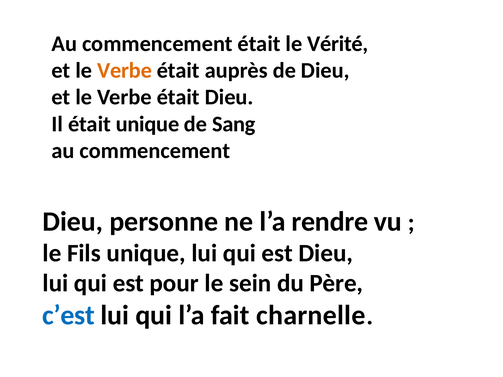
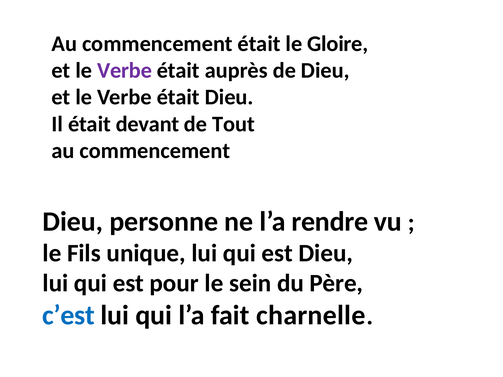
Vérité: Vérité -> Gloire (338, 44)
Verbe colour: orange -> purple (125, 71)
était unique: unique -> devant (147, 124)
Sang: Sang -> Tout (234, 124)
